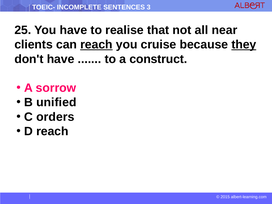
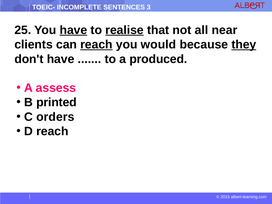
have underline: none -> present (73, 30)
realise underline: none -> present (125, 30)
cruise: cruise -> would (158, 45)
construct: construct -> produced (158, 59)
sorrow: sorrow -> assess (56, 88)
unified: unified -> printed (56, 102)
